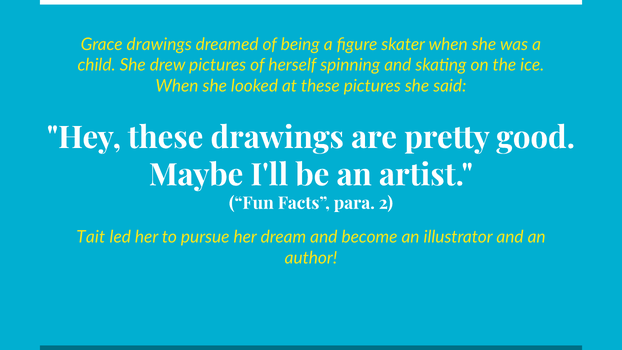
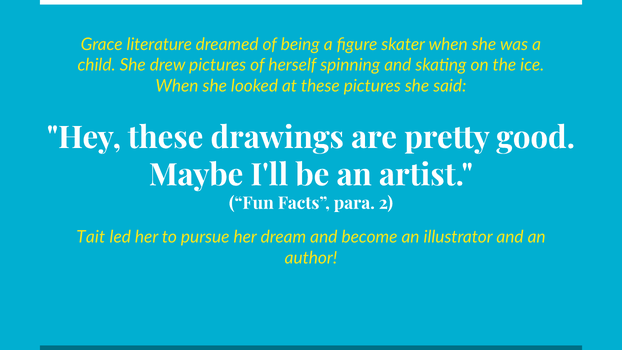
Grace drawings: drawings -> literature (159, 44)
